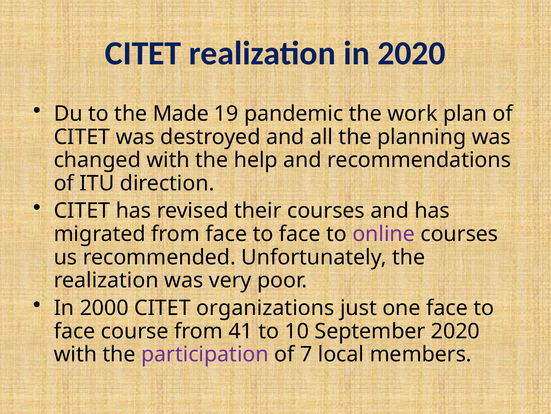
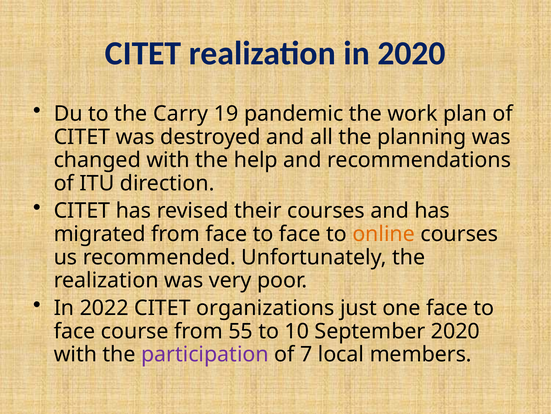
Made: Made -> Carry (181, 114)
online colour: purple -> orange (384, 234)
2000: 2000 -> 2022 (104, 308)
41: 41 -> 55 (241, 331)
